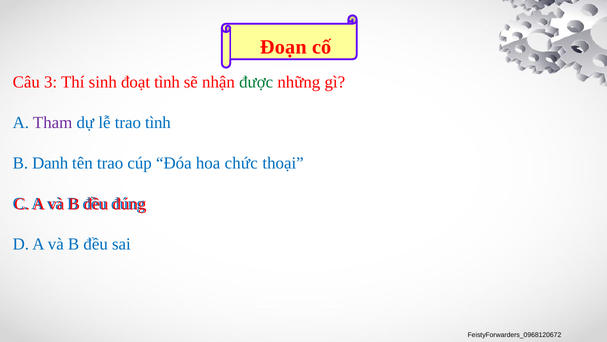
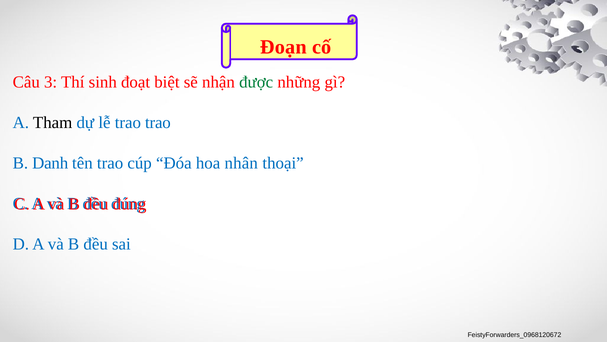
đoạt tình: tình -> biệt (167, 82)
Tham colour: purple -> black (53, 122)
trao tình: tình -> trao (158, 122)
chức: chức -> nhân (241, 163)
